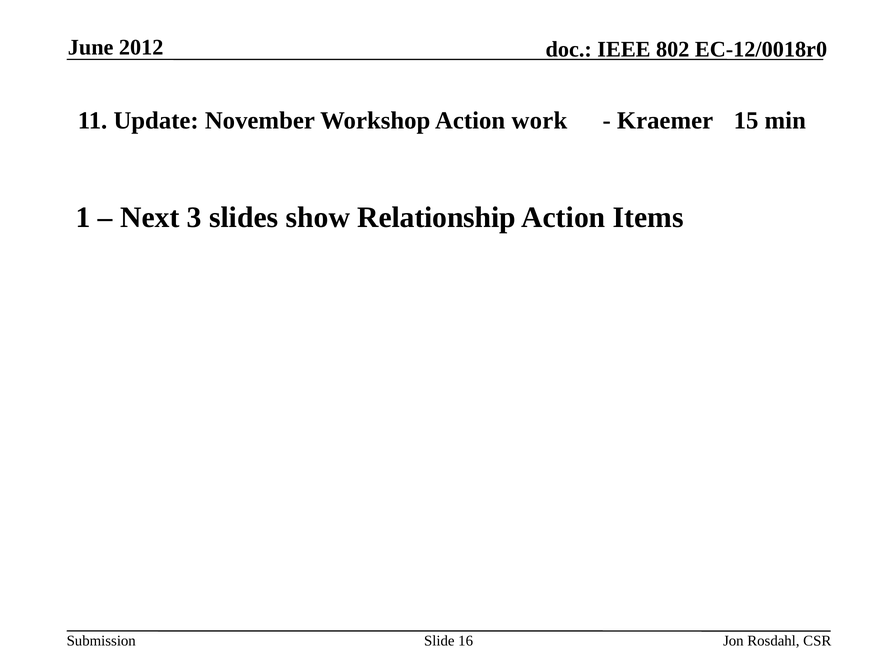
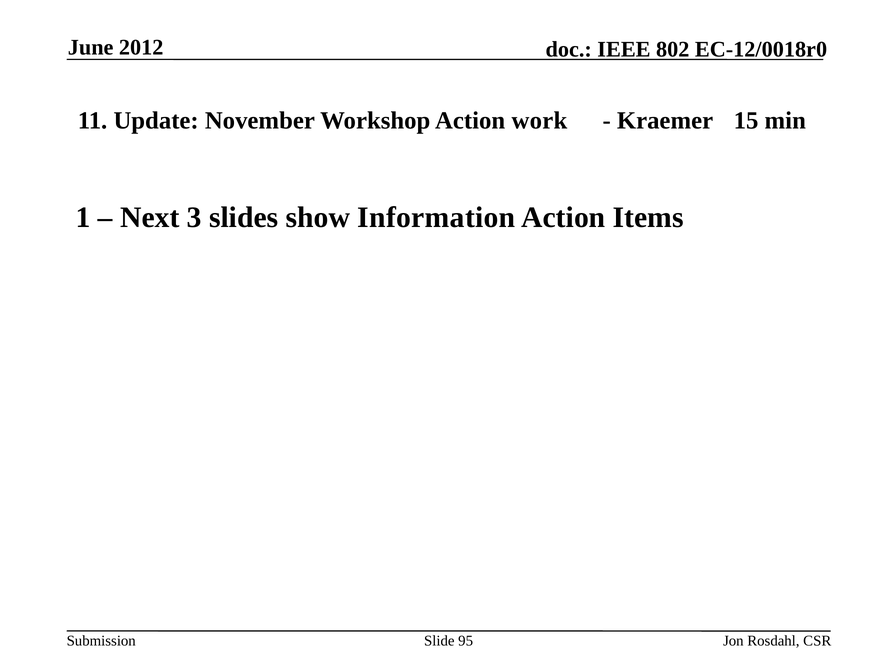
Relationship: Relationship -> Information (436, 217)
16: 16 -> 95 (466, 640)
